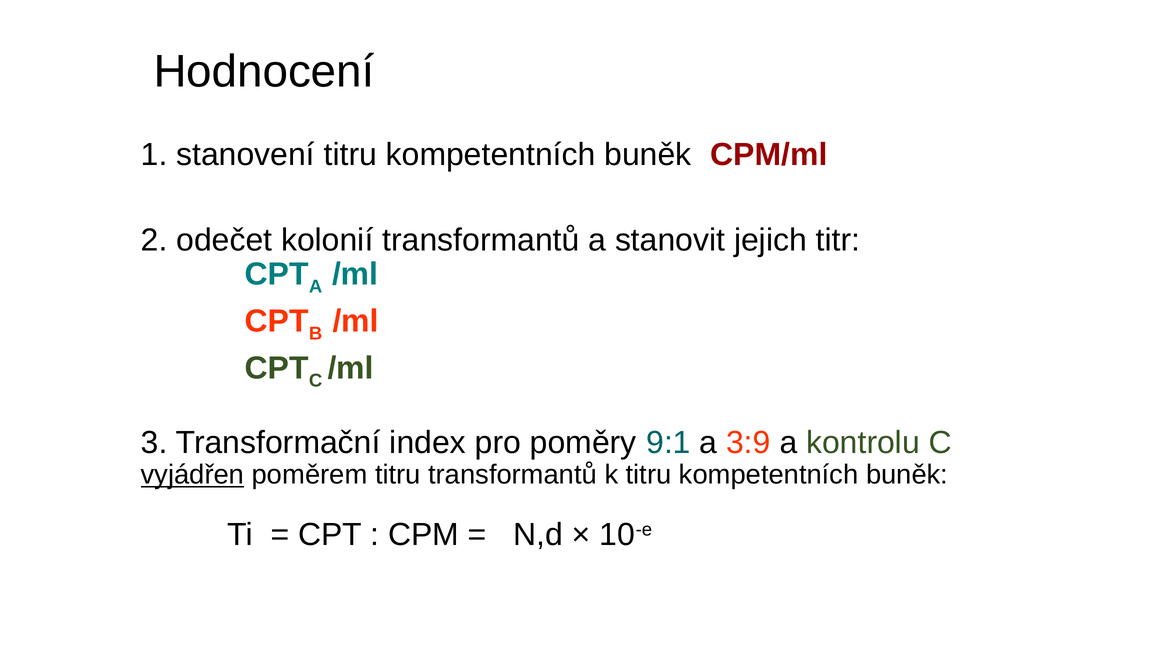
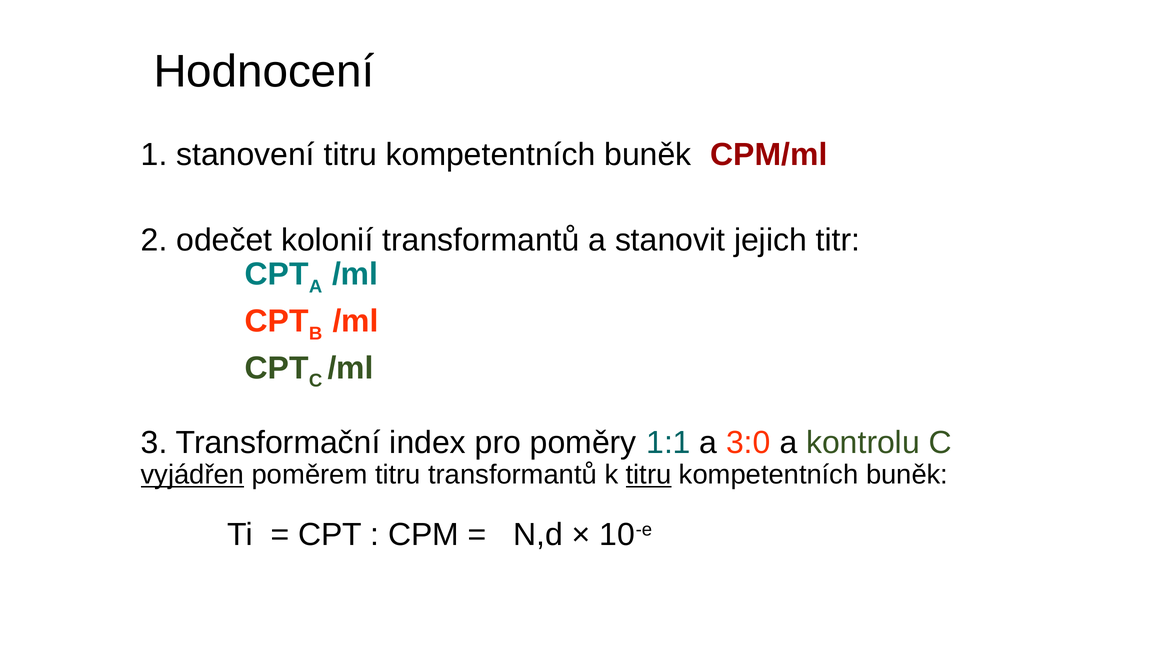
9:1: 9:1 -> 1:1 (668, 443)
3:9: 3:9 -> 3:0 (748, 443)
titru underline: none -> present (649, 475)
